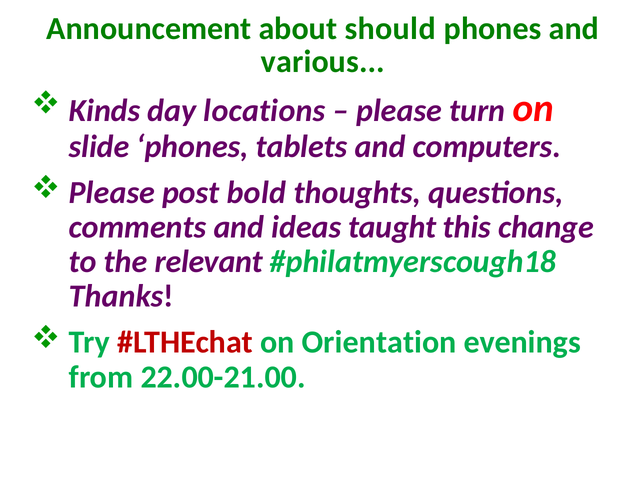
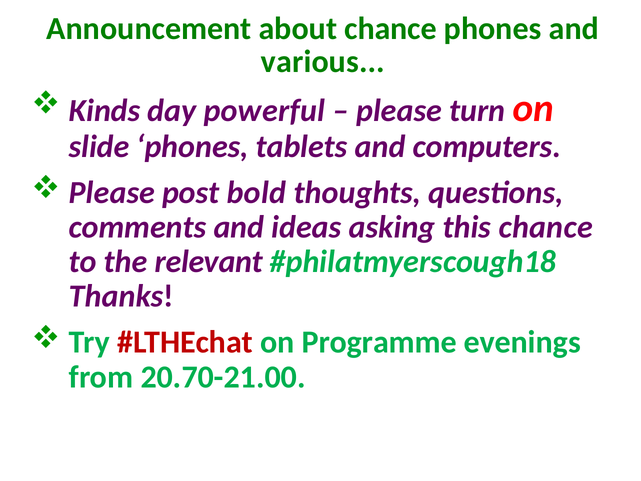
about should: should -> chance (391, 29)
locations: locations -> powerful (264, 110)
taught: taught -> asking (392, 227)
this change: change -> chance (546, 227)
Orientation: Orientation -> Programme (379, 342)
22.00-21.00: 22.00-21.00 -> 20.70-21.00 (223, 377)
